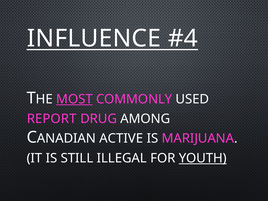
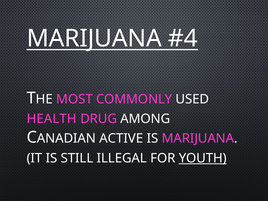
INFLUENCE: INFLUENCE -> MARIJUANA (94, 38)
MOST underline: present -> none (74, 99)
REPORT: REPORT -> HEALTH (52, 119)
